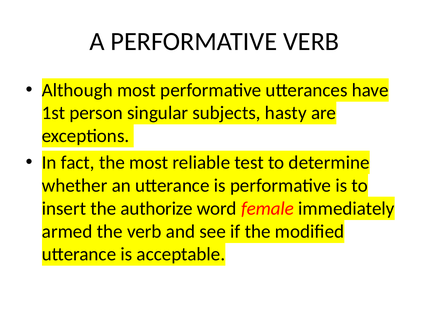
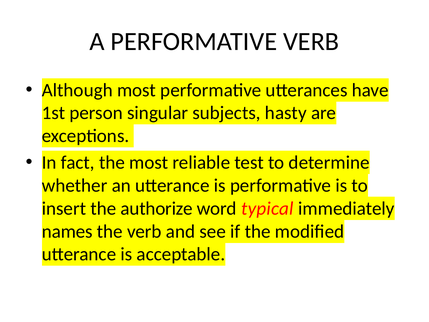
female: female -> typical (267, 208)
armed: armed -> names (67, 231)
